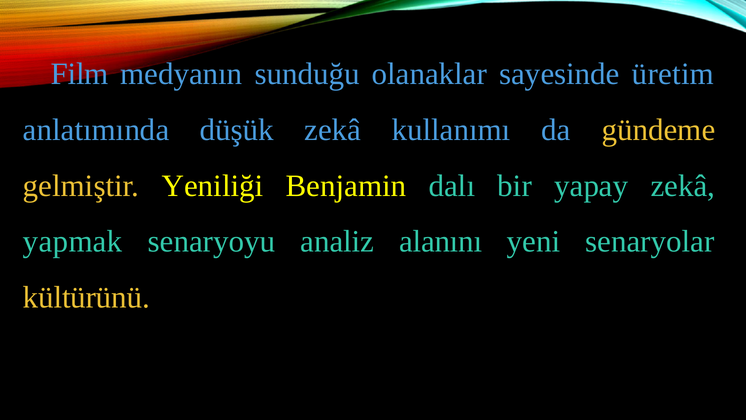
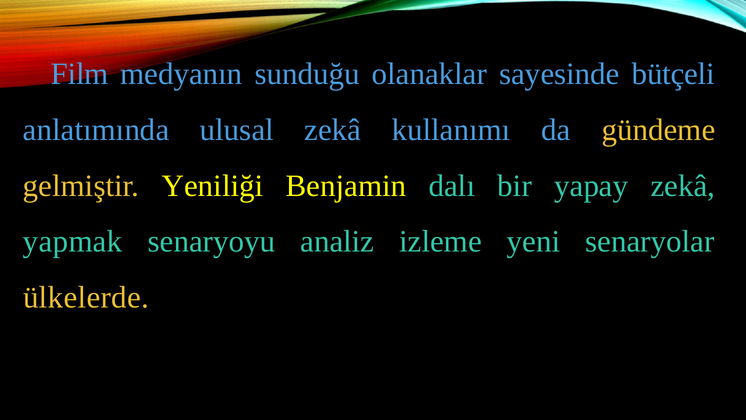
üretim: üretim -> bütçeli (673, 74)
düşük: düşük -> ulusal (237, 130)
alanını: alanını -> izleme (441, 241)
kültürünü: kültürünü -> ülkelerde (86, 297)
